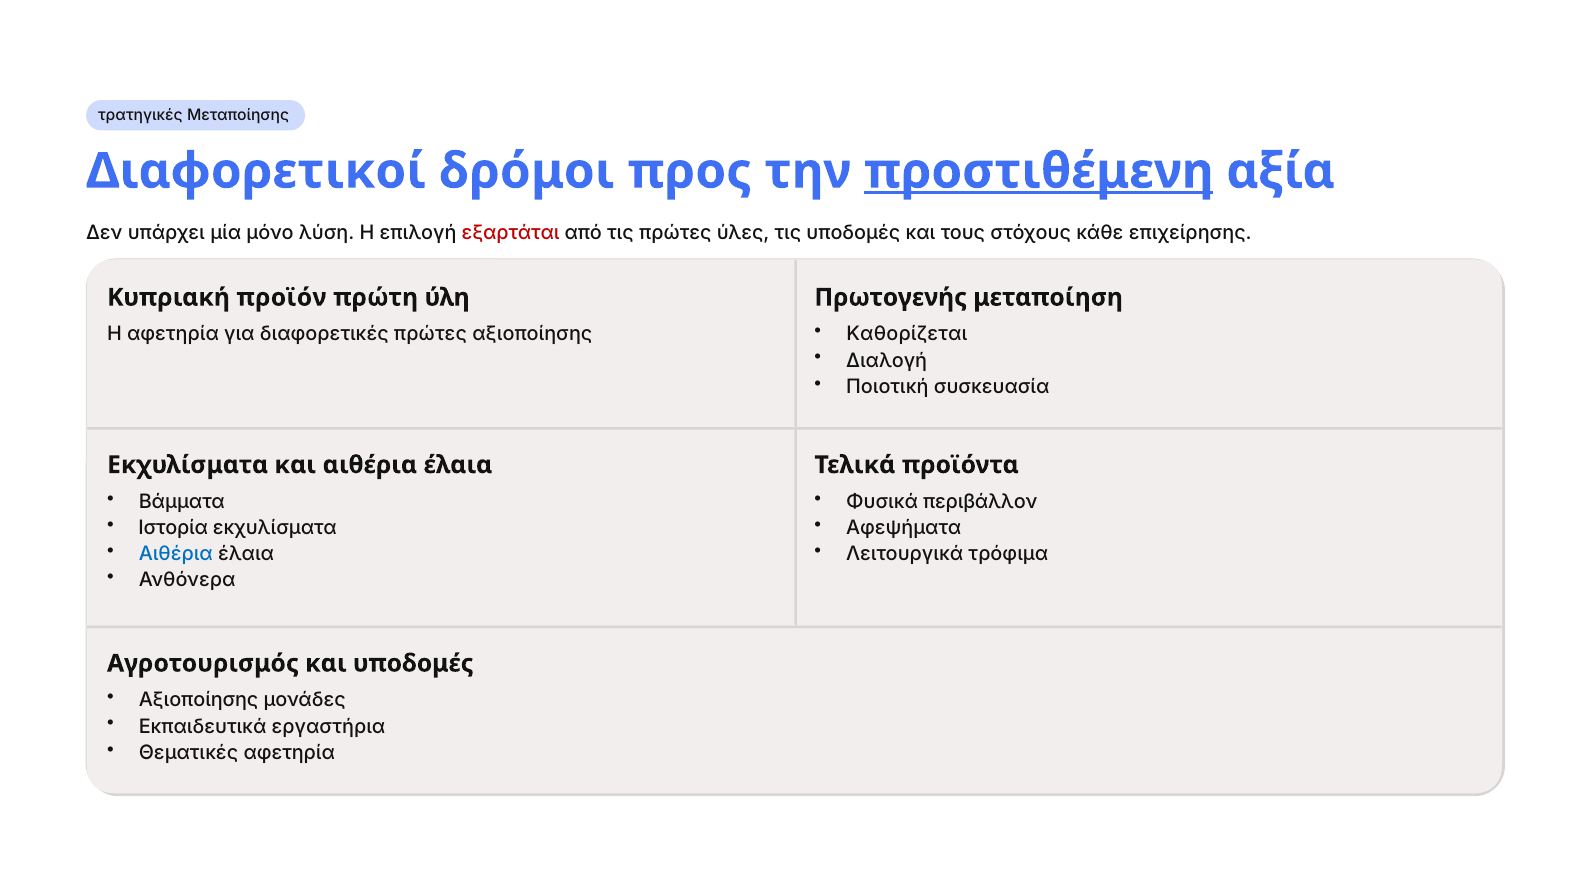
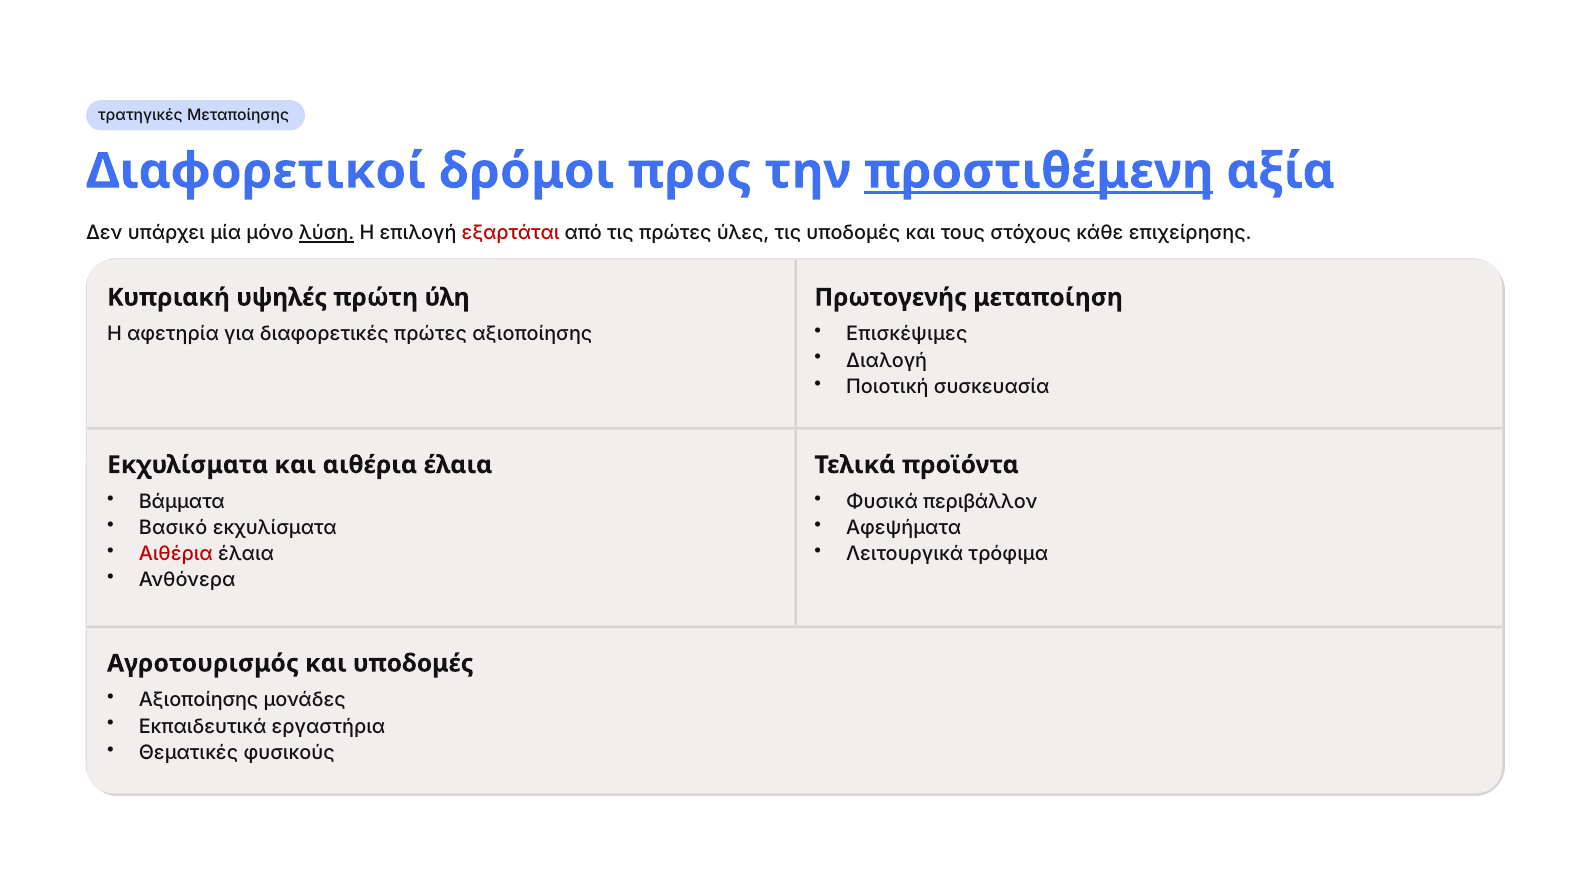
λύση underline: none -> present (327, 233)
προϊόν: προϊόν -> υψηλές (282, 297)
Καθορίζεται: Καθορίζεται -> Επισκέψιμες (907, 334)
Ιστορία: Ιστορία -> Βασικό (173, 528)
Αιθέρια colour: blue -> red (176, 554)
Θεματικές αφετηρία: αφετηρία -> φυσικούς (289, 753)
